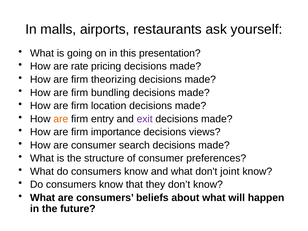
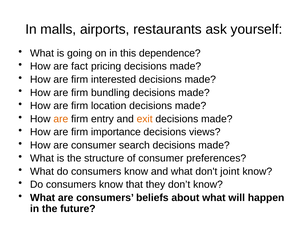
presentation: presentation -> dependence (170, 53)
rate: rate -> fact (80, 66)
theorizing: theorizing -> interested (114, 79)
exit colour: purple -> orange (145, 119)
